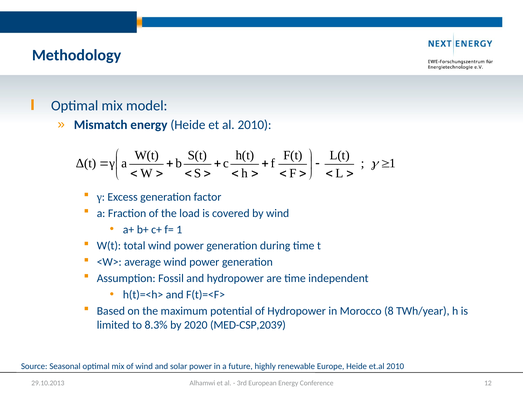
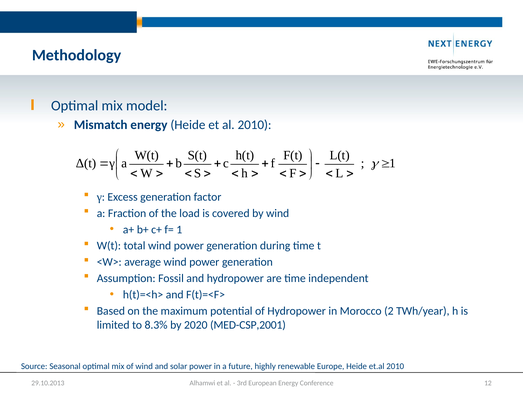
8: 8 -> 2 (389, 310)
MED-CSP,2039: MED-CSP,2039 -> MED-CSP,2001 (248, 324)
